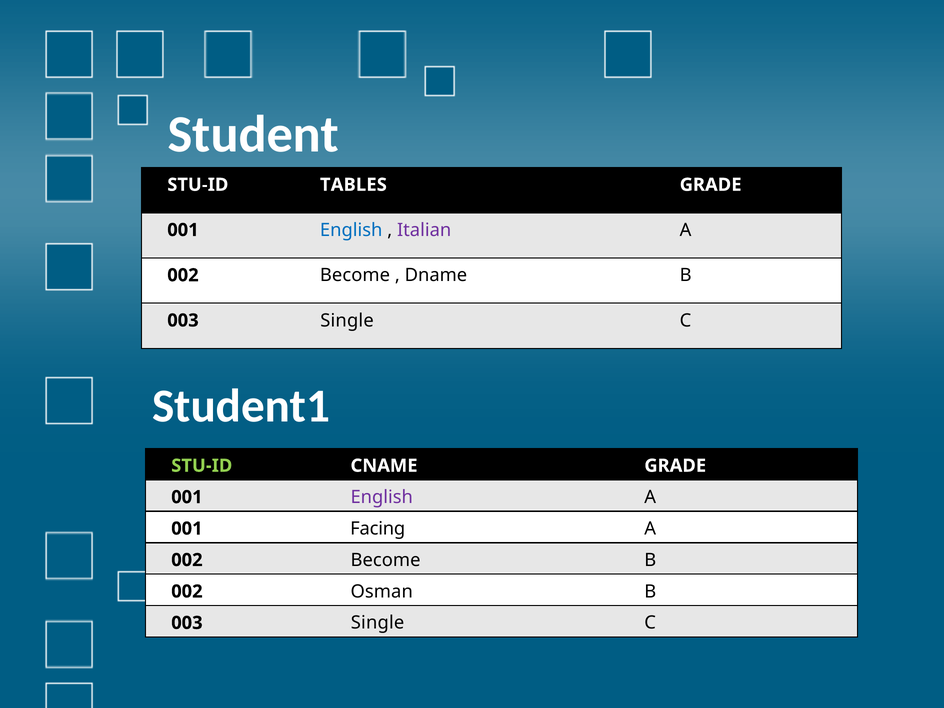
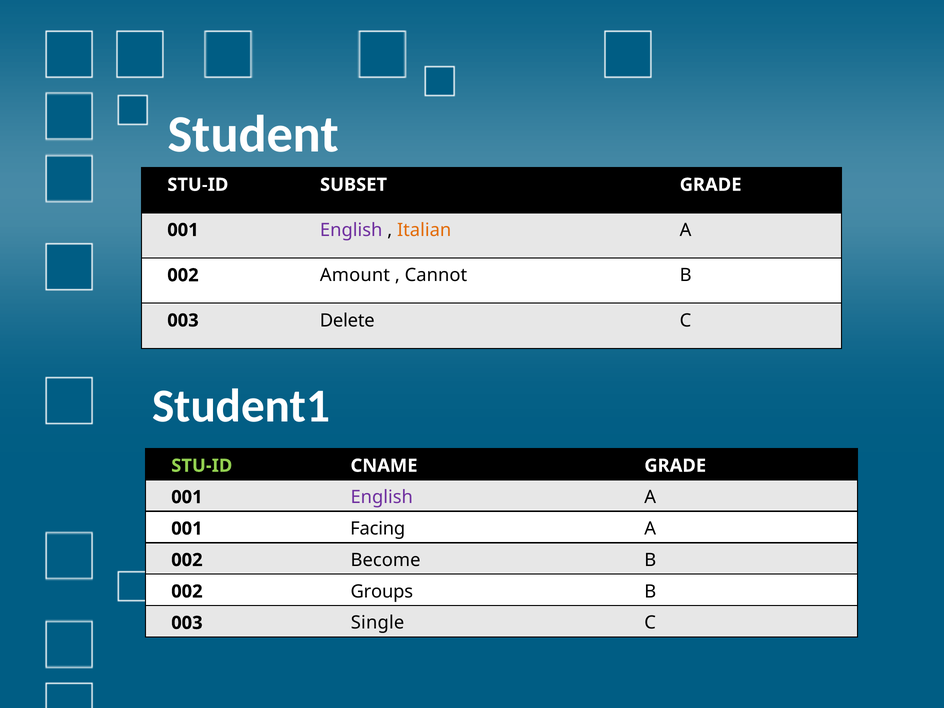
TABLES: TABLES -> SUBSET (354, 185)
English colour: blue -> purple (351, 230)
Italian colour: purple -> orange (424, 230)
Become: Become -> Amount (355, 275)
Dname: Dname -> Cannot (436, 275)
Single: Single -> Delete (347, 320)
Osman: Osman -> Groups (382, 591)
